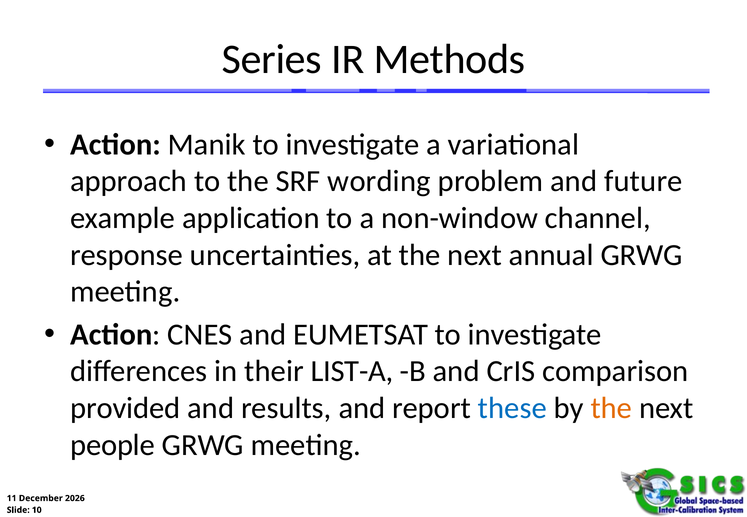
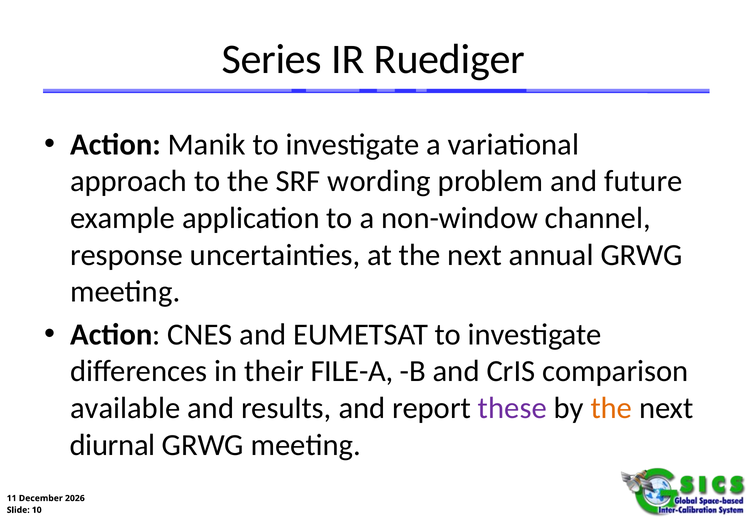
Methods: Methods -> Ruediger (449, 60)
LIST-A: LIST-A -> FILE-A (352, 371)
provided: provided -> available (125, 408)
these colour: blue -> purple (512, 408)
people: people -> diurnal (113, 445)
